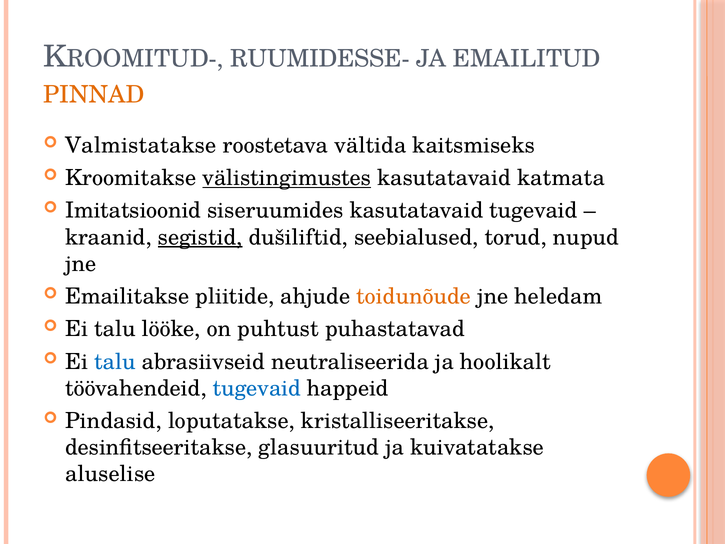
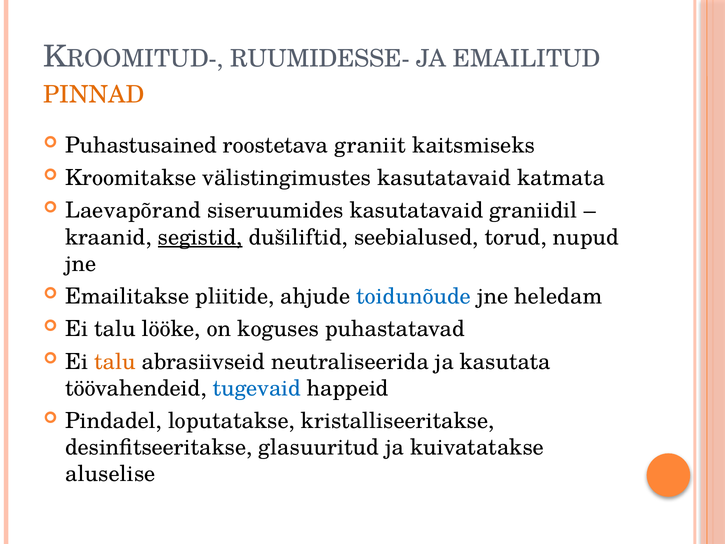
Valmistatakse: Valmistatakse -> Puhastusained (141, 145)
vältida: vältida -> graniit (370, 145)
välistingimustes underline: present -> none (287, 178)
Imitatsioonid: Imitatsioonid -> Laevapõrand (133, 211)
kasutatavaid tugevaid: tugevaid -> graniidil (533, 211)
toidunõude colour: orange -> blue (414, 296)
puhtust: puhtust -> koguses (278, 329)
talu colour: blue -> orange (115, 362)
hoolikalt: hoolikalt -> kasutata (505, 362)
Pindasid: Pindasid -> Pindadel (114, 421)
